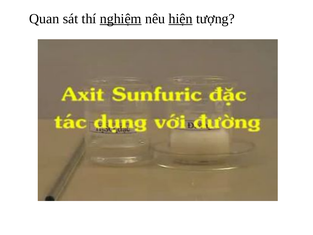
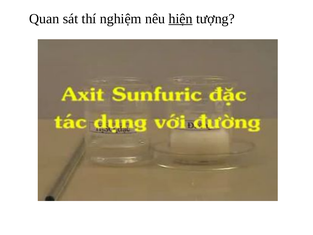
nghiệm underline: present -> none (121, 19)
